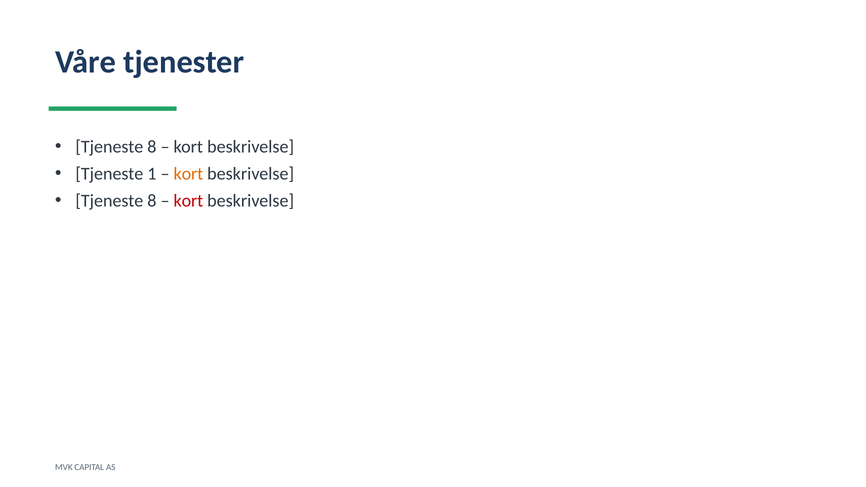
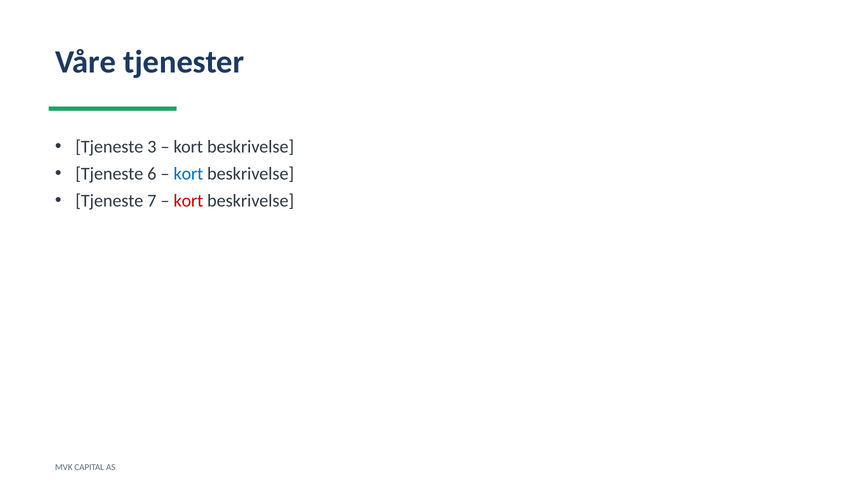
8: 8 -> 3 (152, 147)
1: 1 -> 6 (152, 174)
kort colour: orange -> blue (188, 174)
8: 8 -> 7 (152, 201)
